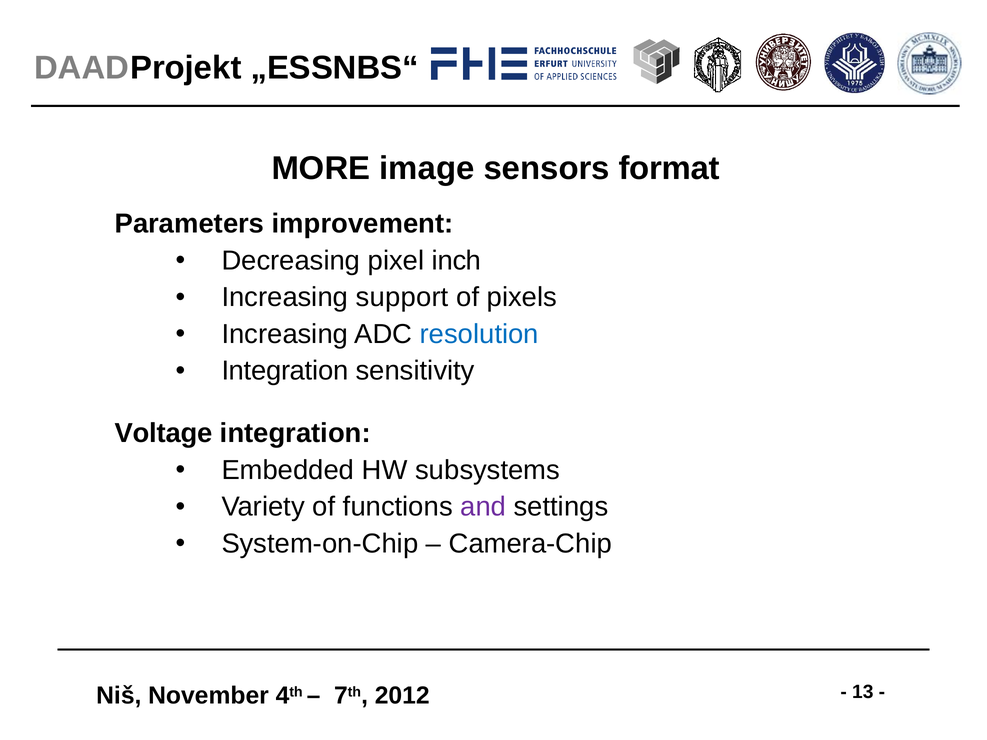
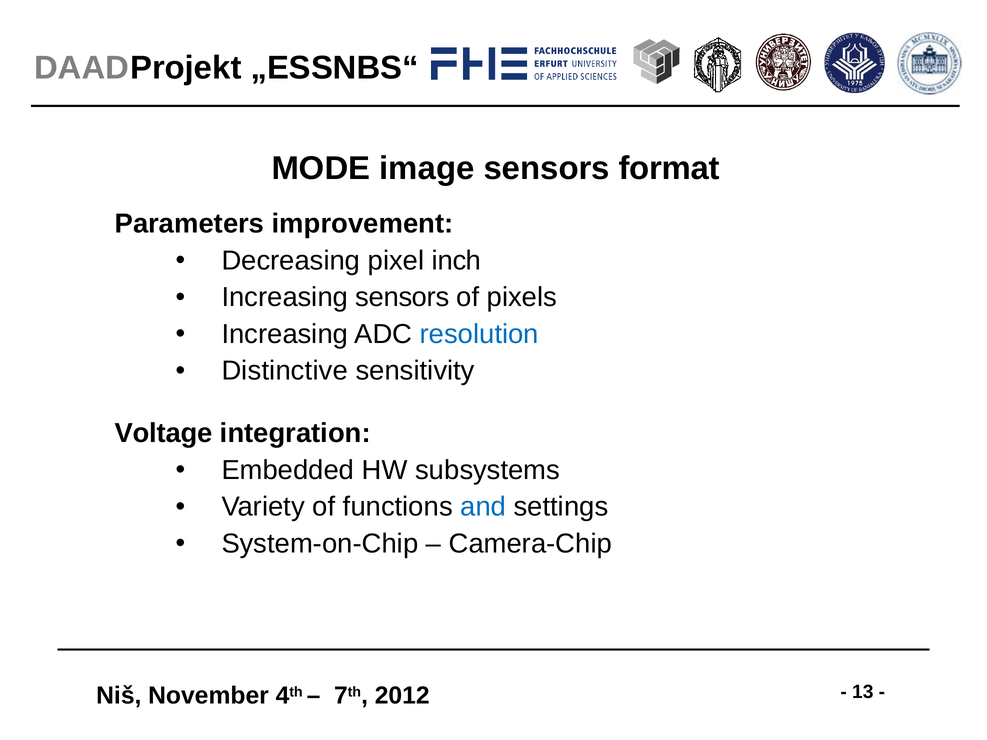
MORE: MORE -> MODE (321, 168)
Increasing support: support -> sensors (402, 297)
Integration: Integration -> Distinctive (285, 371)
and colour: purple -> blue (483, 507)
